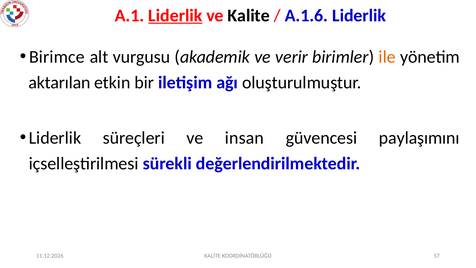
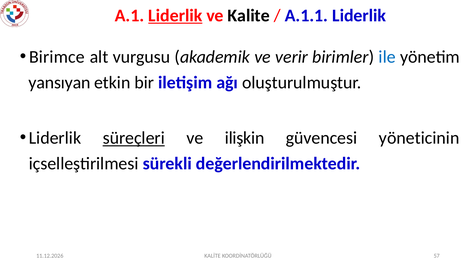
A.1.6: A.1.6 -> A.1.1 (306, 15)
ile colour: orange -> blue (387, 57)
aktarılan: aktarılan -> yansıyan (60, 83)
süreçleri underline: none -> present (134, 138)
insan: insan -> ilişkin (245, 138)
paylaşımını: paylaşımını -> yöneticinin (419, 138)
